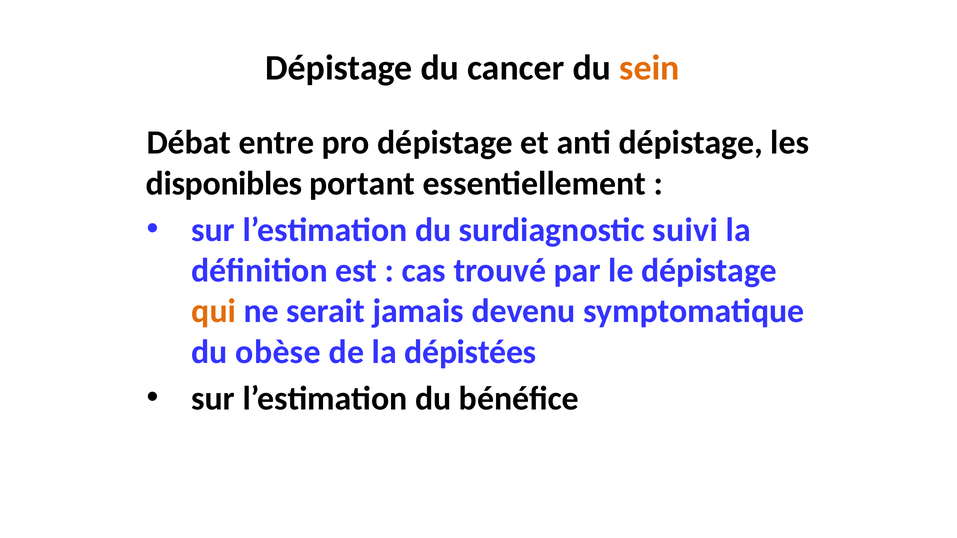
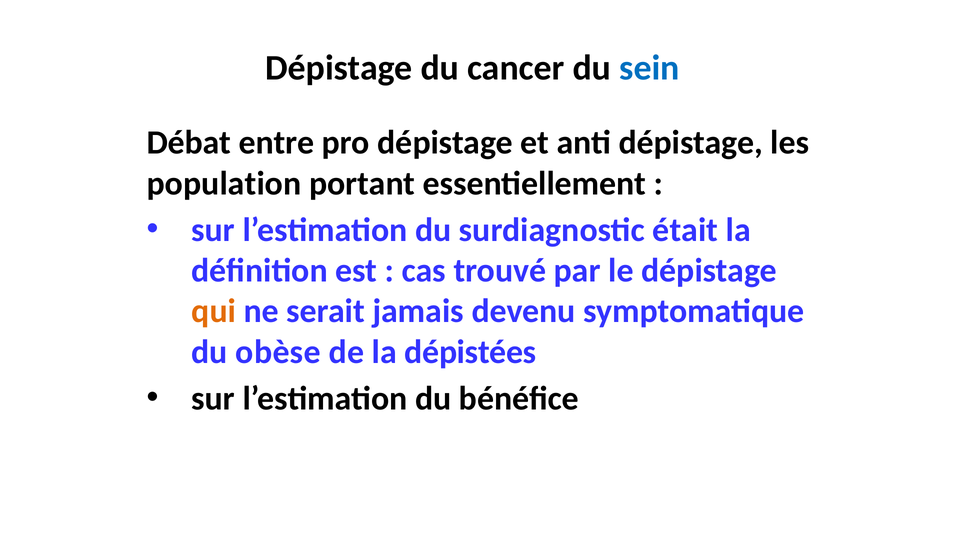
sein colour: orange -> blue (649, 68)
disponibles: disponibles -> population (224, 183)
suivi: suivi -> était (685, 230)
